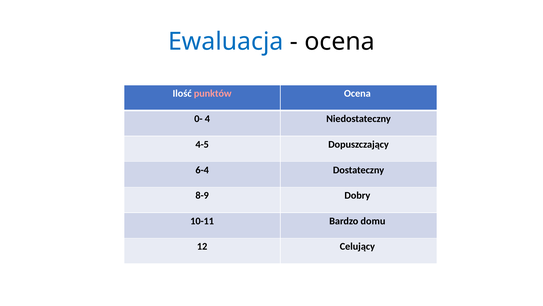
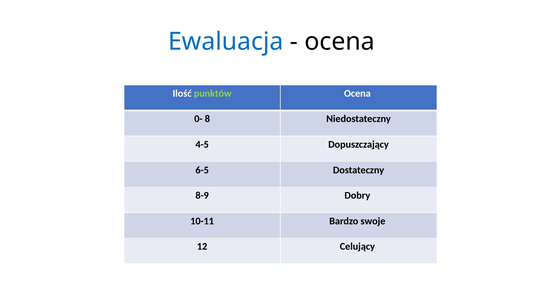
punktów colour: pink -> light green (213, 93)
4: 4 -> 8 (207, 119)
6-4: 6-4 -> 6-5 (202, 170)
domu: domu -> swoje (373, 221)
